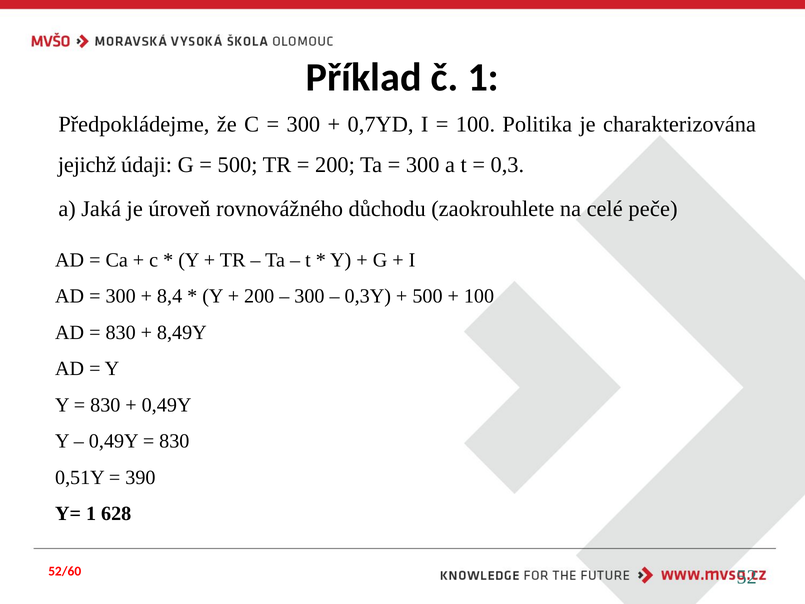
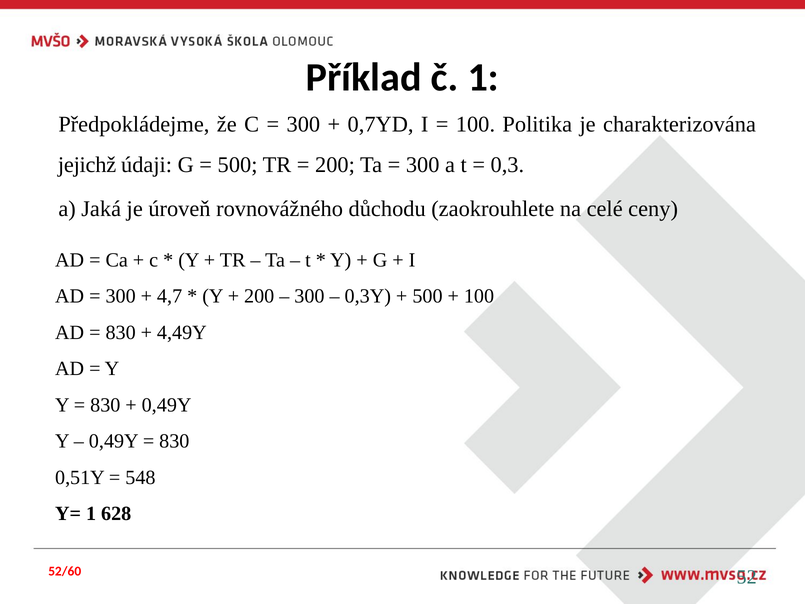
peče: peče -> ceny (653, 209)
8,4: 8,4 -> 4,7 (170, 296)
8,49Y: 8,49Y -> 4,49Y (182, 332)
390: 390 -> 548 (140, 477)
